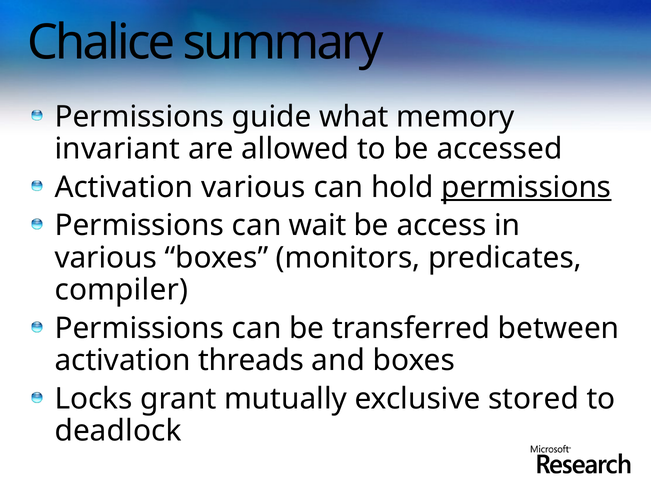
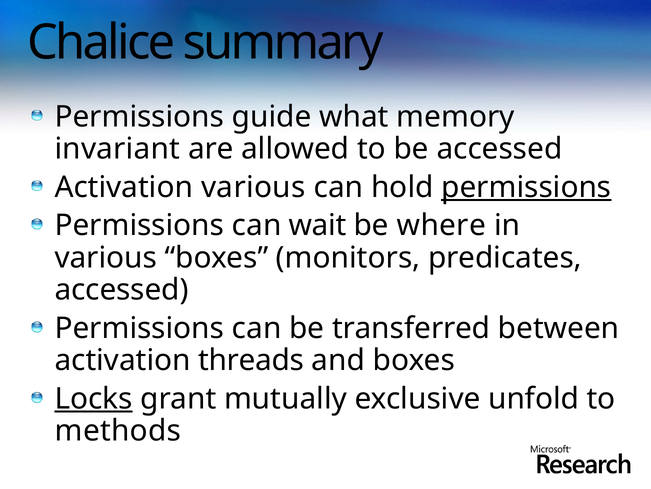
access: access -> where (441, 225)
compiler: compiler -> accessed (122, 290)
Locks underline: none -> present (94, 398)
stored: stored -> unfold (534, 398)
deadlock: deadlock -> methods (118, 430)
